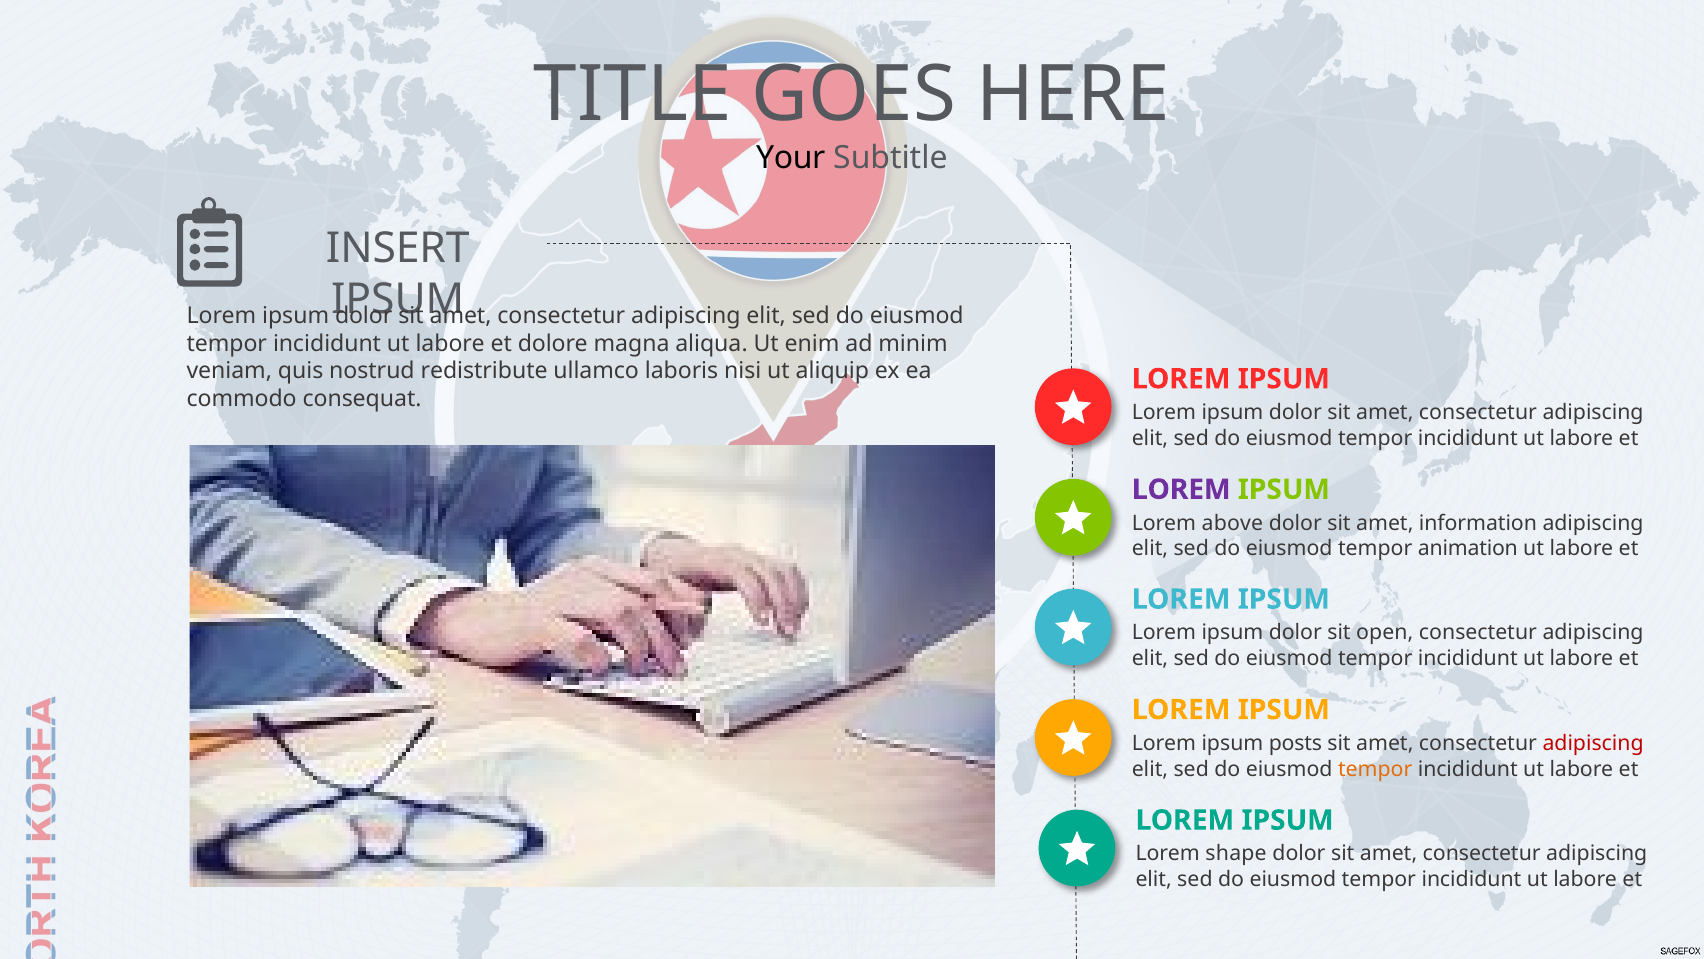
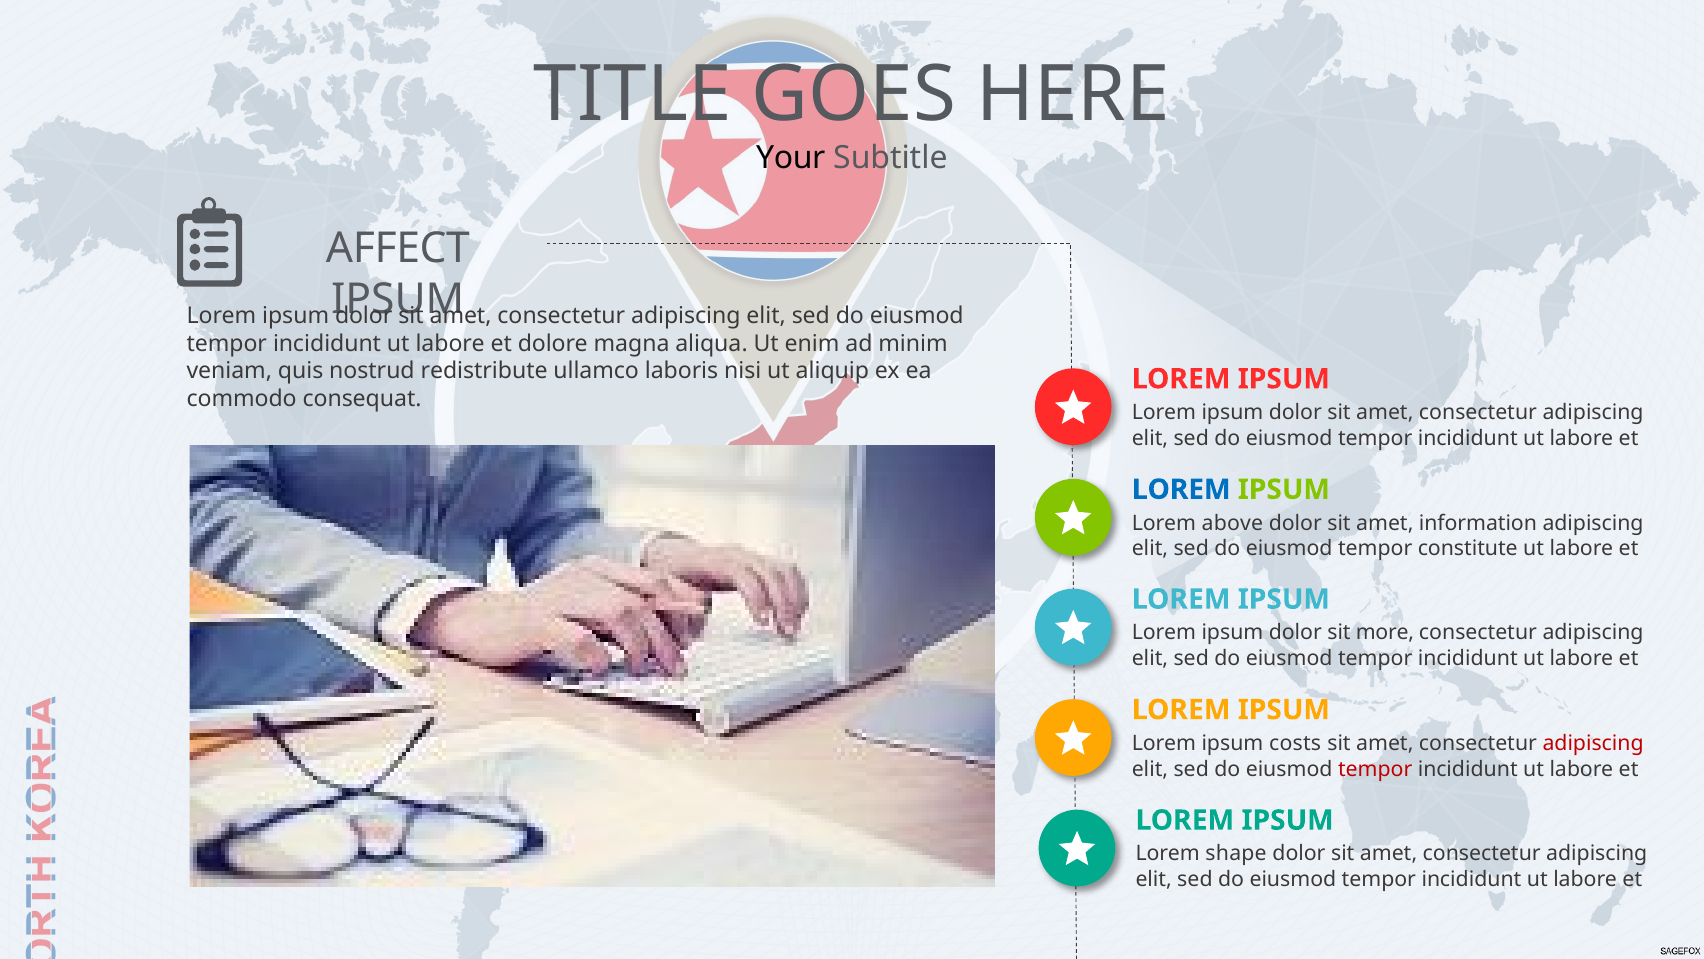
INSERT: INSERT -> AFFECT (398, 249)
LOREM colour: purple -> blue (1181, 489)
animation: animation -> constitute (1468, 548)
open: open -> more (1385, 633)
posts: posts -> costs (1295, 743)
tempor colour: orange -> red (1375, 769)
